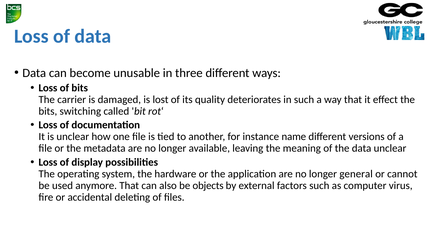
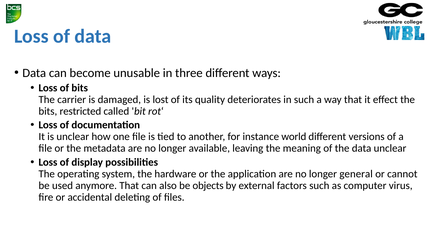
switching: switching -> restricted (80, 111)
name: name -> world (294, 137)
